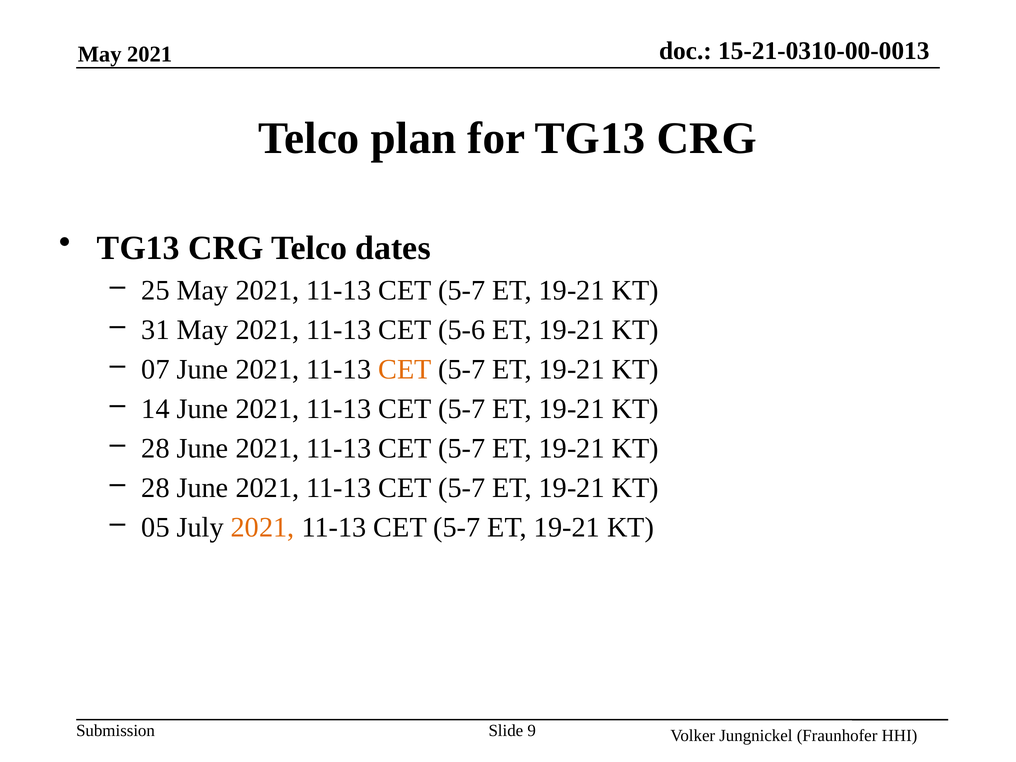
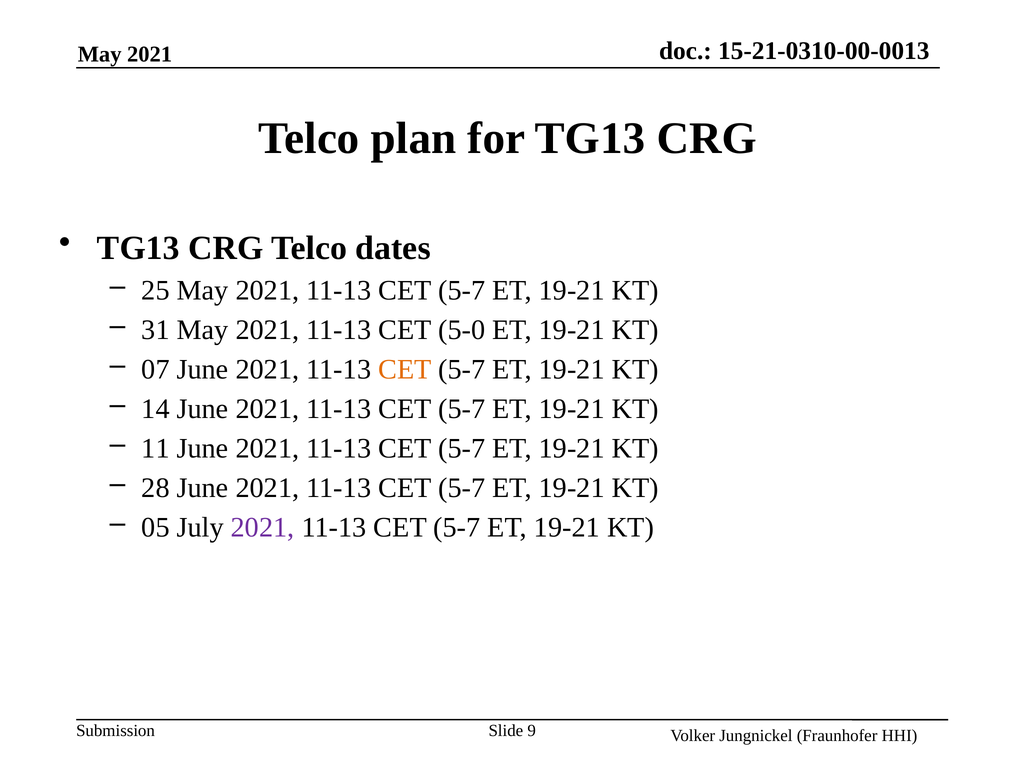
5-6: 5-6 -> 5-0 (462, 330)
28: 28 -> 11 (156, 449)
2021 colour: orange -> purple (263, 528)
